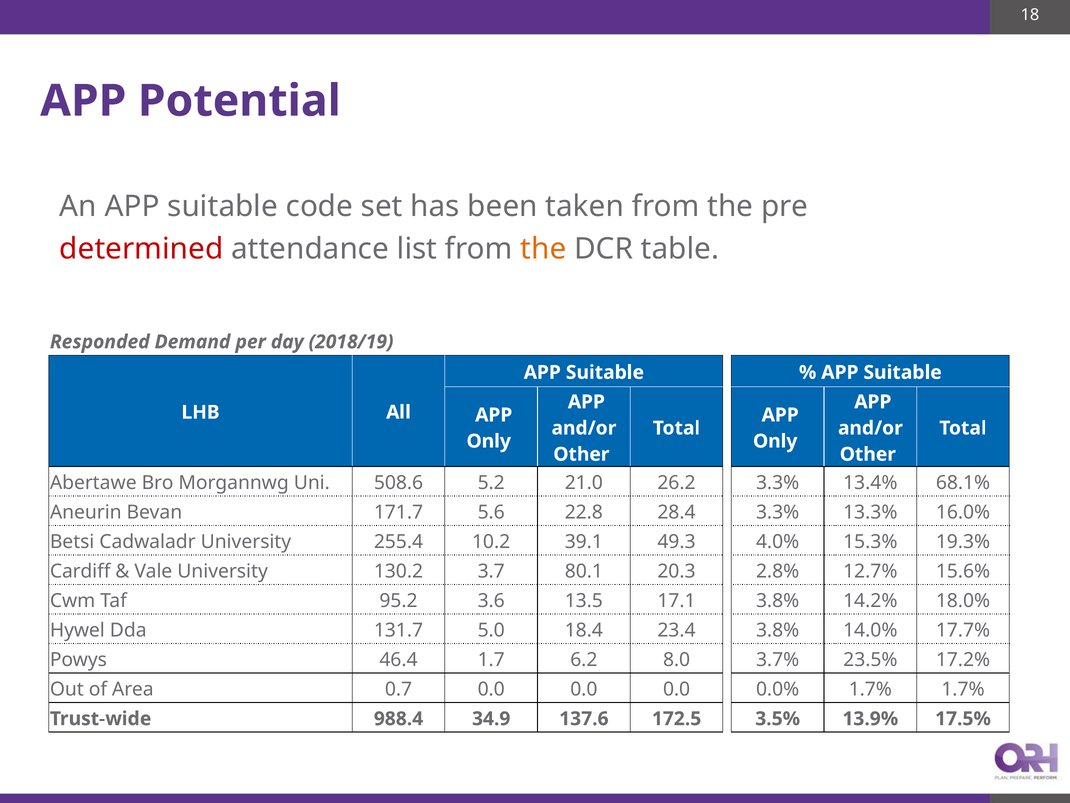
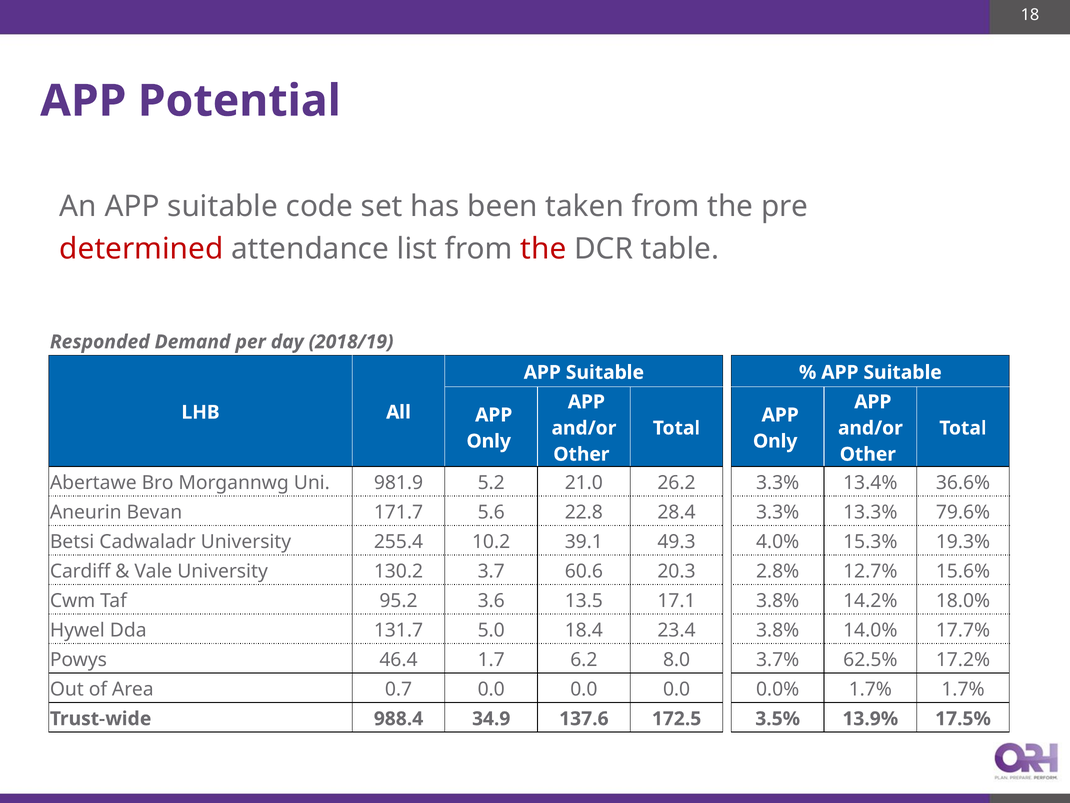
the colour: orange -> red (543, 249)
508.6: 508.6 -> 981.9 (399, 482)
68.1%: 68.1% -> 36.6% (963, 482)
16.0%: 16.0% -> 79.6% (963, 512)
80.1: 80.1 -> 60.6 (584, 571)
23.5%: 23.5% -> 62.5% (870, 659)
